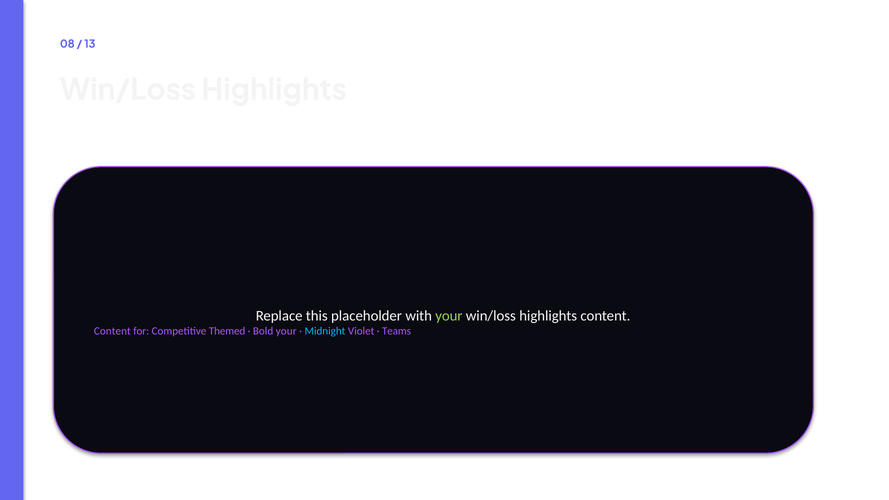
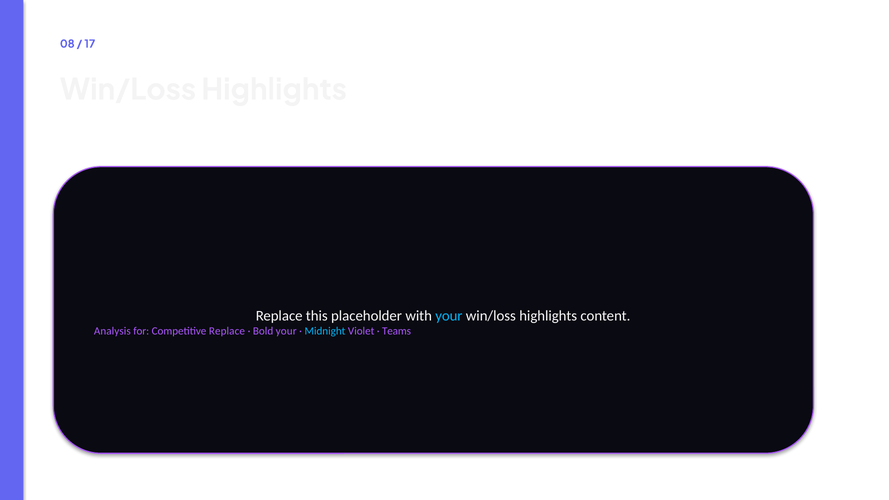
13: 13 -> 17 (90, 44)
your colour: light green -> light blue (449, 316)
Content: Content -> Analysis (112, 331)
Competitive Themed: Themed -> Replace (227, 331)
